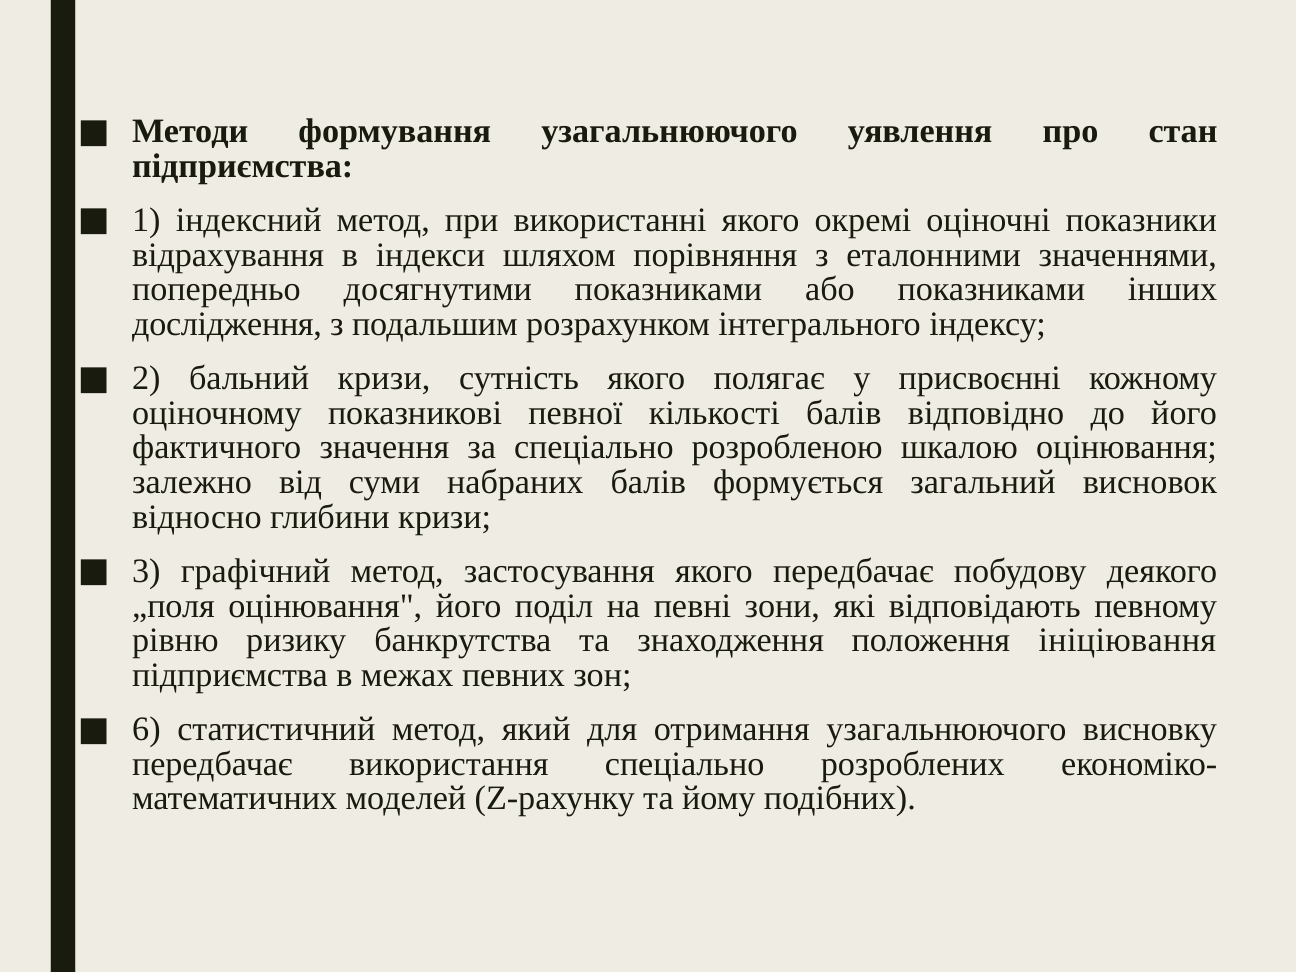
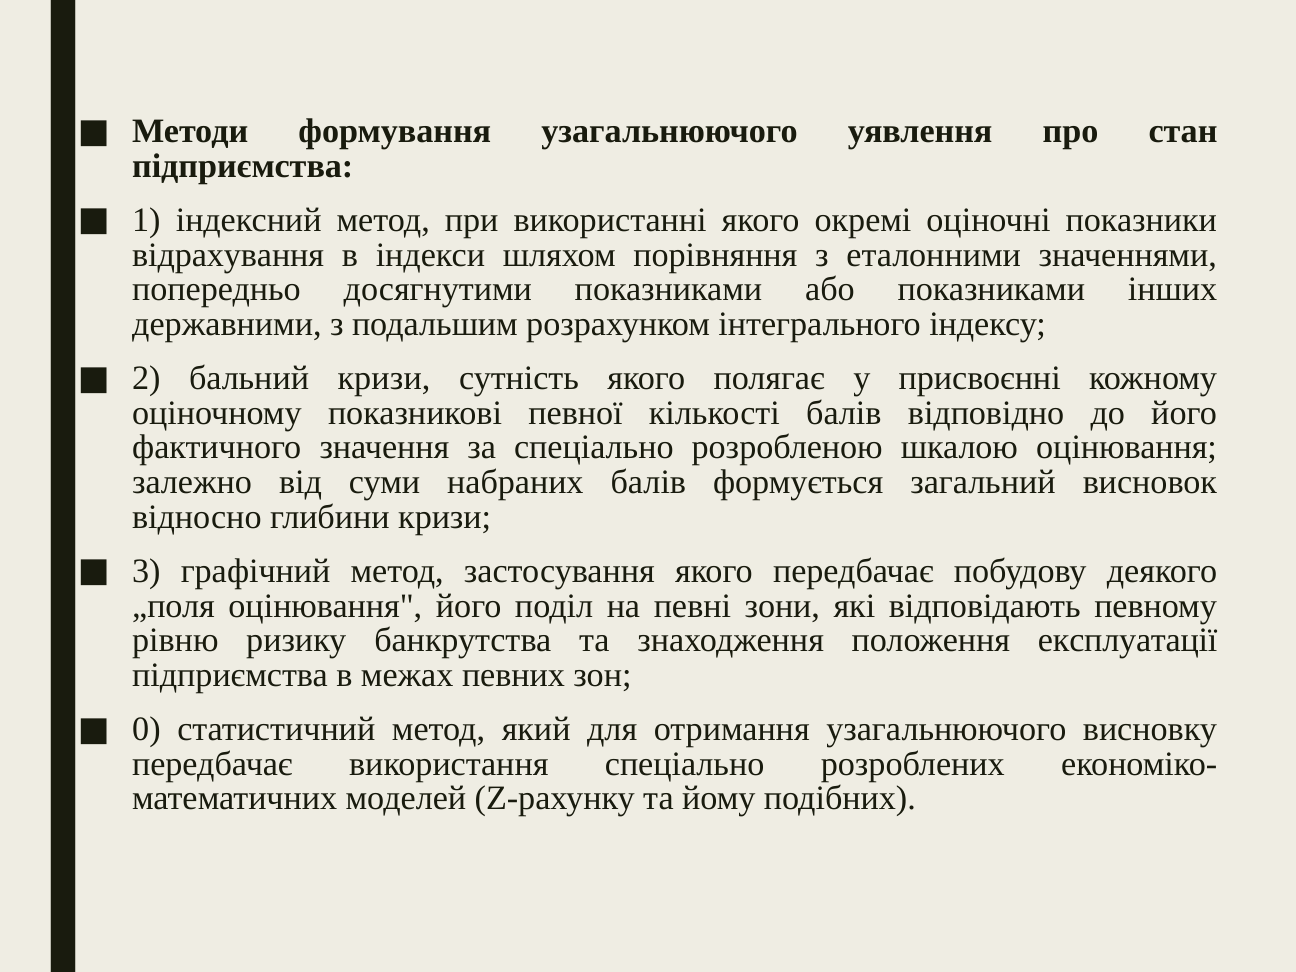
дослідження: дослідження -> державними (227, 324)
ініціювання: ініціювання -> експлуатації (1128, 641)
6: 6 -> 0 (146, 729)
